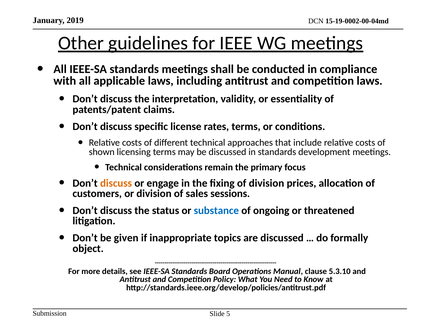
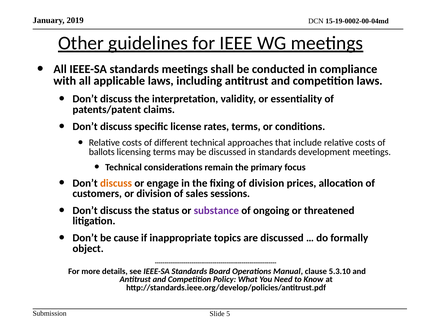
shown: shown -> ballots (102, 152)
substance colour: blue -> purple (216, 211)
given: given -> cause (126, 238)
